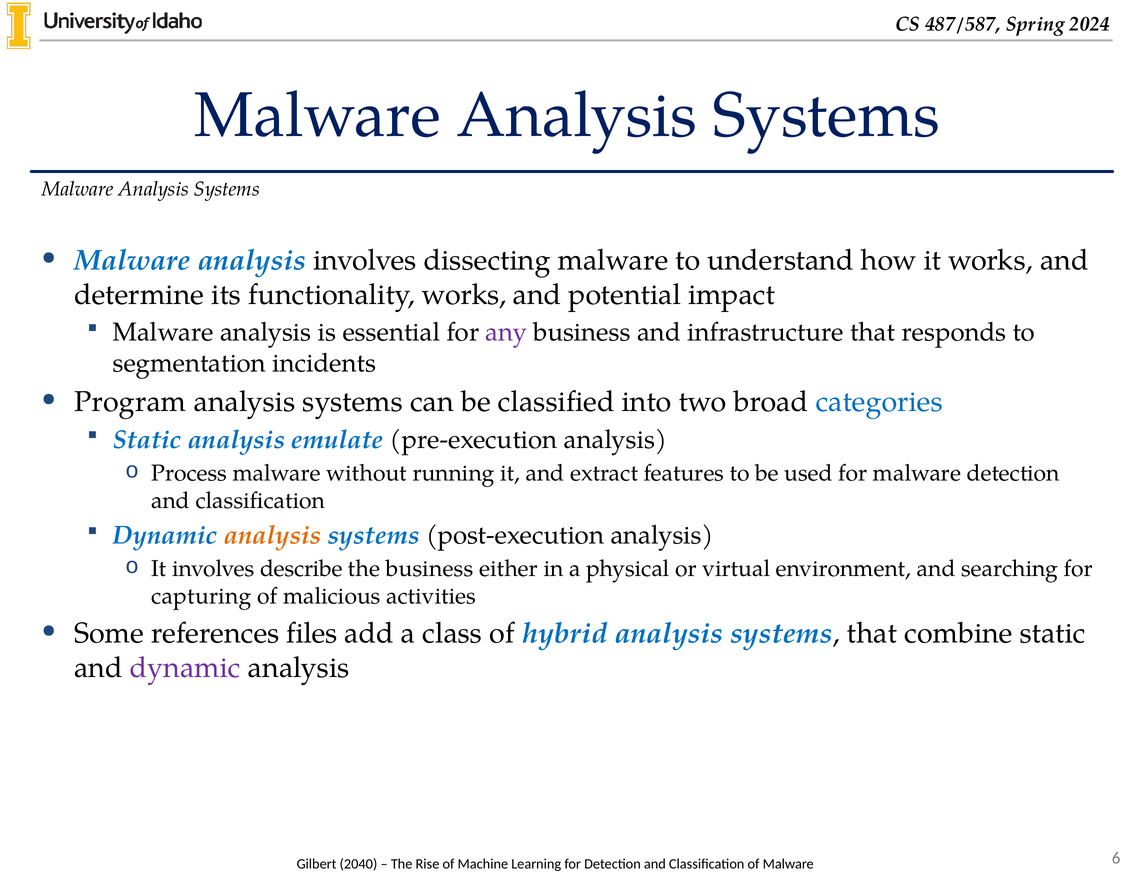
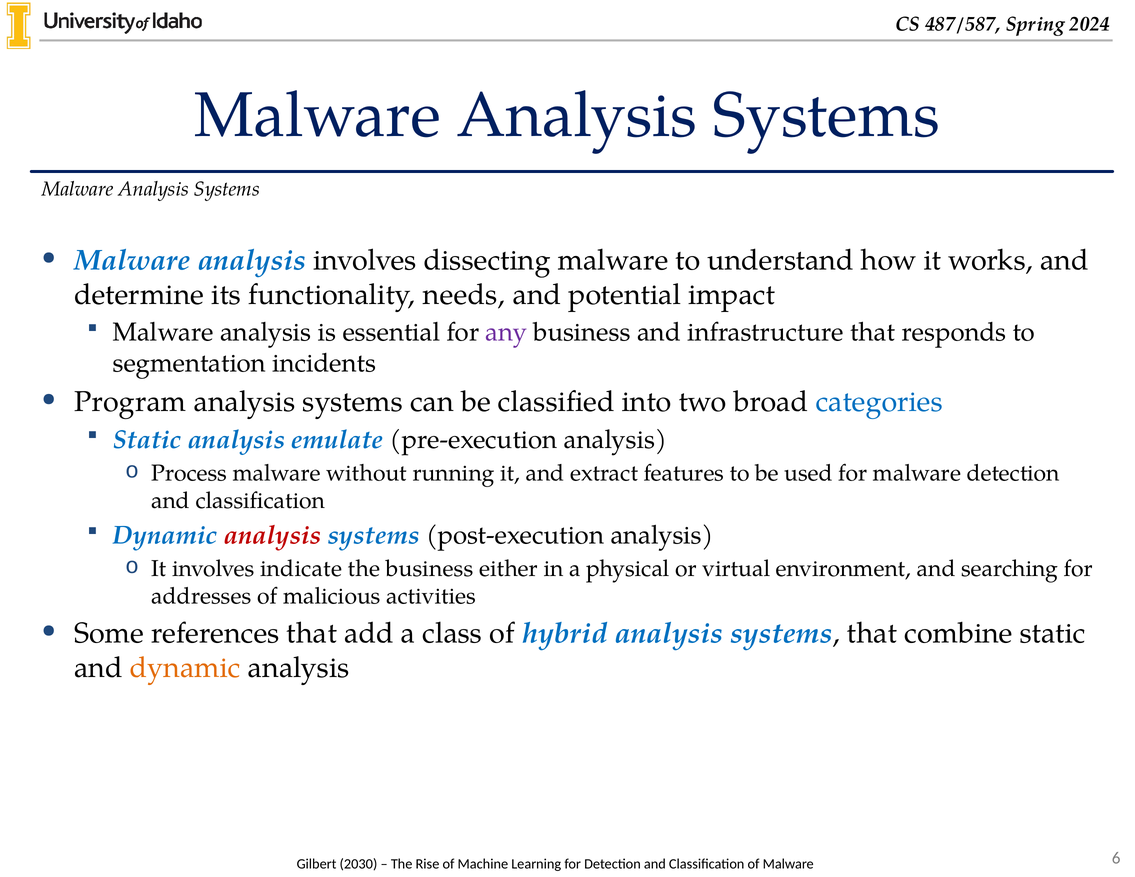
functionality works: works -> needs (464, 295)
analysis colour: orange -> red (272, 535)
describe: describe -> indicate (301, 569)
capturing: capturing -> addresses (201, 596)
references files: files -> that (312, 633)
dynamic colour: purple -> orange (185, 668)
2040: 2040 -> 2030 (358, 864)
